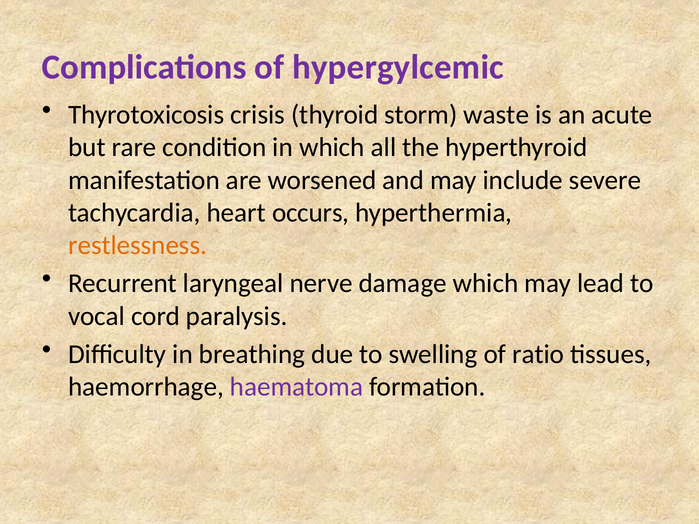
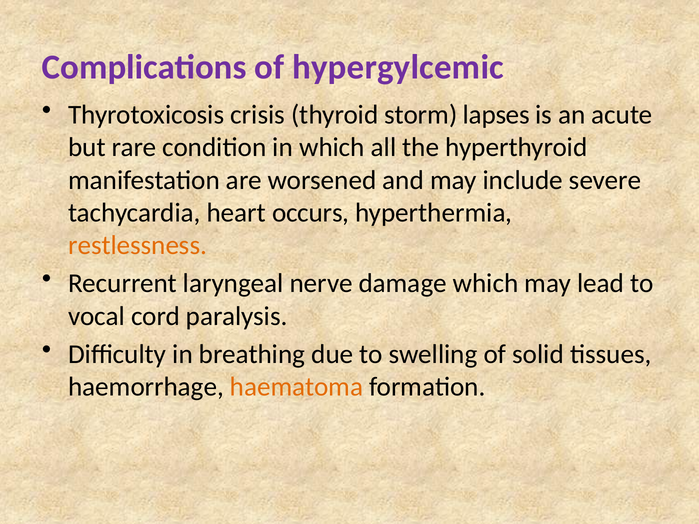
waste: waste -> lapses (496, 115)
ratio: ratio -> solid (538, 354)
haematoma colour: purple -> orange (296, 387)
